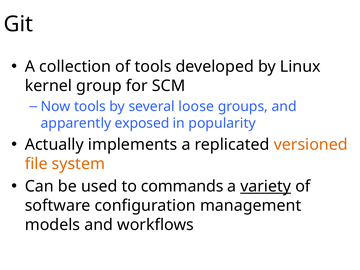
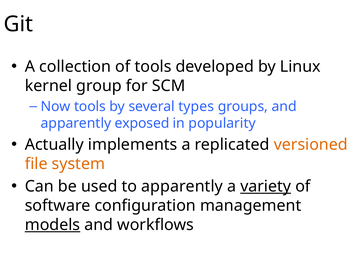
loose: loose -> types (196, 107)
to commands: commands -> apparently (182, 186)
models underline: none -> present (52, 225)
